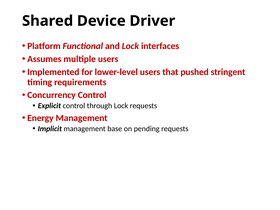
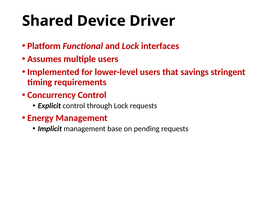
pushed: pushed -> savings (195, 72)
